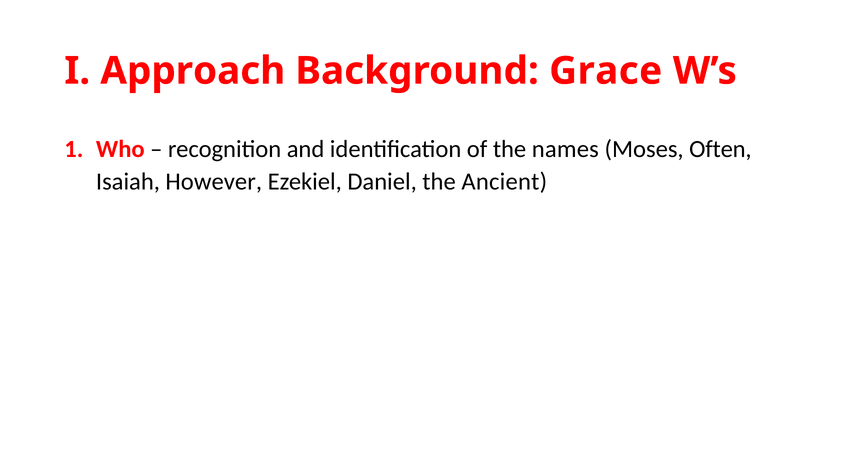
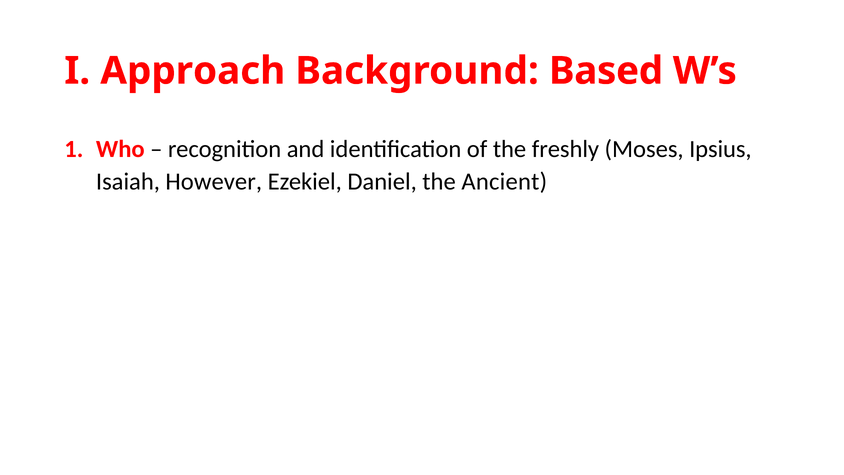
Grace: Grace -> Based (606, 71)
names: names -> freshly (565, 149)
Often: Often -> Ipsius (720, 149)
